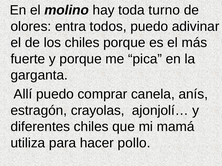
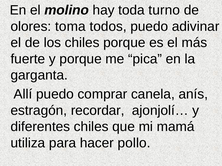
entra: entra -> toma (70, 27)
crayolas: crayolas -> recordar (98, 111)
